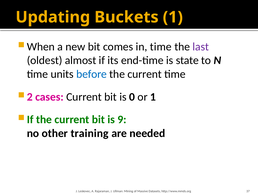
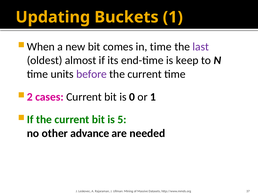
state: state -> keep (187, 61)
before colour: blue -> purple (92, 74)
9: 9 -> 5 (122, 120)
training: training -> advance (90, 134)
